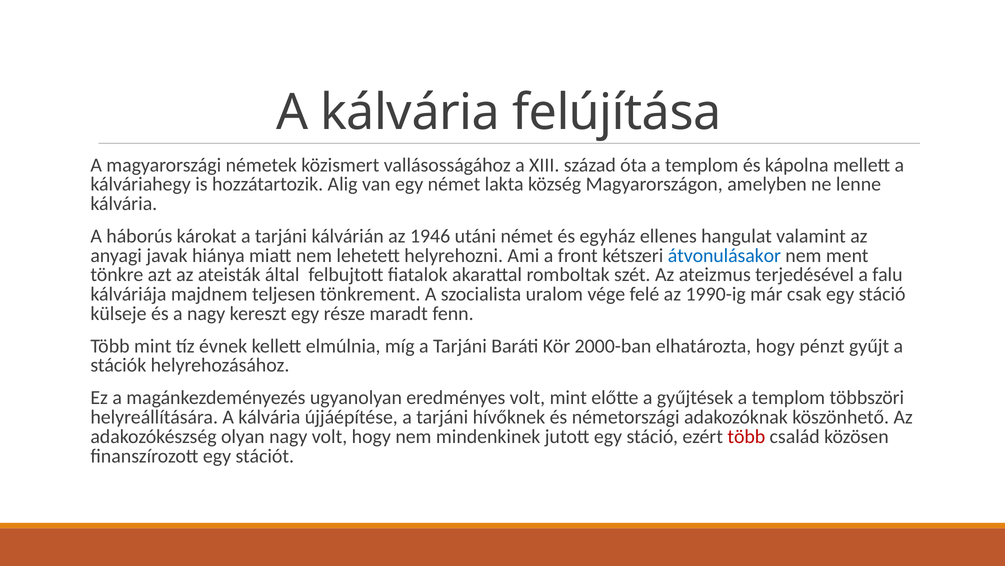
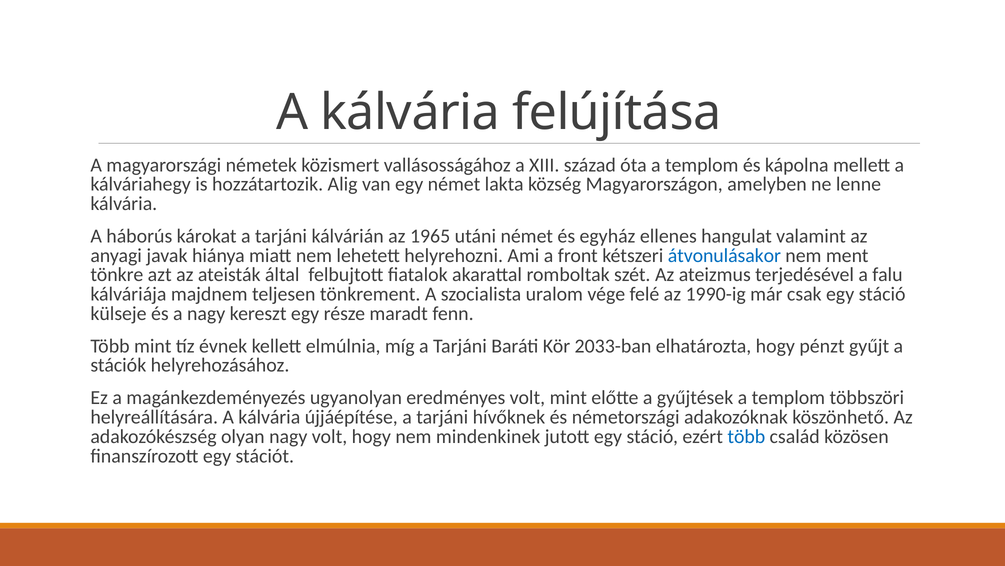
1946: 1946 -> 1965 (430, 236)
2000-ban: 2000-ban -> 2033-ban (613, 346)
több colour: red -> blue (746, 436)
